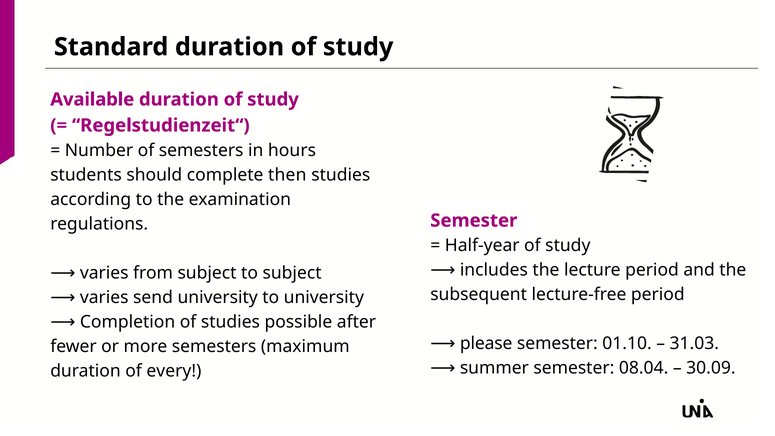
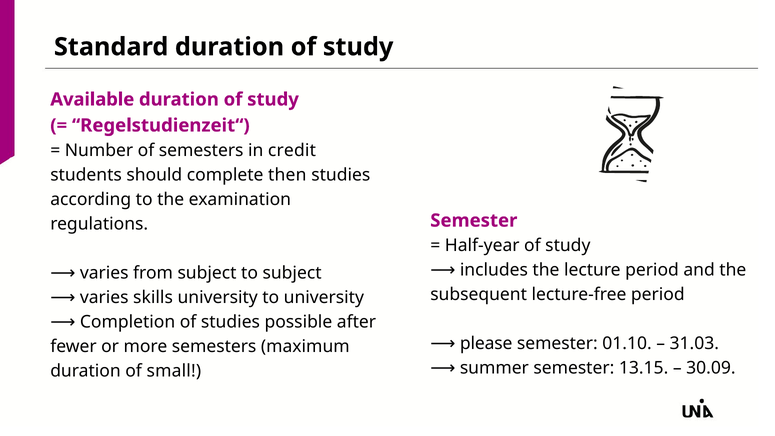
hours: hours -> credit (292, 150)
send: send -> skills (153, 297)
08.04: 08.04 -> 13.15 (644, 368)
every: every -> small (174, 371)
